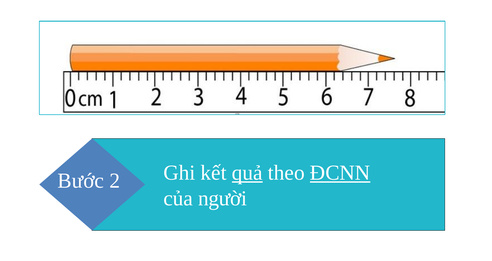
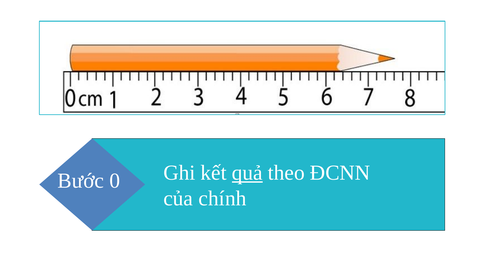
2: 2 -> 0 (115, 181)
ĐCNN underline: present -> none (340, 172)
người: người -> chính (222, 198)
